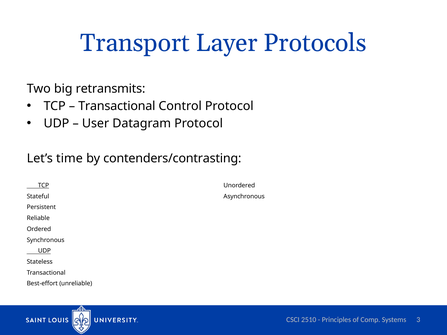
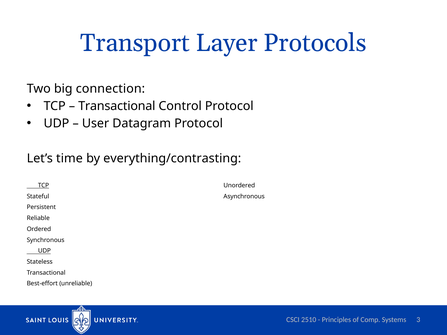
retransmits: retransmits -> connection (110, 89)
contenders/contrasting: contenders/contrasting -> everything/contrasting (172, 158)
